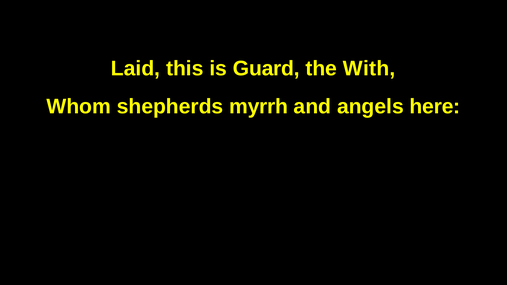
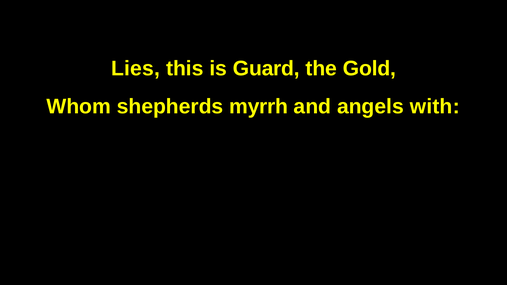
Laid: Laid -> Lies (135, 69)
With: With -> Gold (369, 69)
here: here -> with (435, 107)
